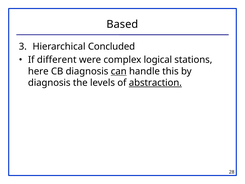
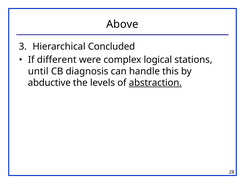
Based: Based -> Above (122, 24)
here: here -> until (38, 71)
can underline: present -> none (119, 71)
diagnosis: diagnosis -> abductive (49, 83)
